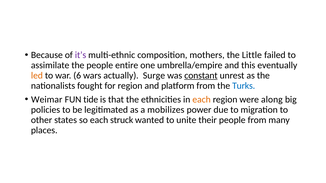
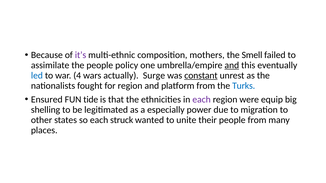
Little: Little -> Smell (252, 55)
entire: entire -> policy (127, 65)
and underline: none -> present (232, 65)
led colour: orange -> blue (37, 76)
6: 6 -> 4 (77, 76)
Weimar: Weimar -> Ensured (47, 100)
each colour: orange -> purple (202, 100)
along: along -> equip (272, 100)
policies: policies -> shelling (46, 110)
mobilizes: mobilizes -> especially (166, 110)
